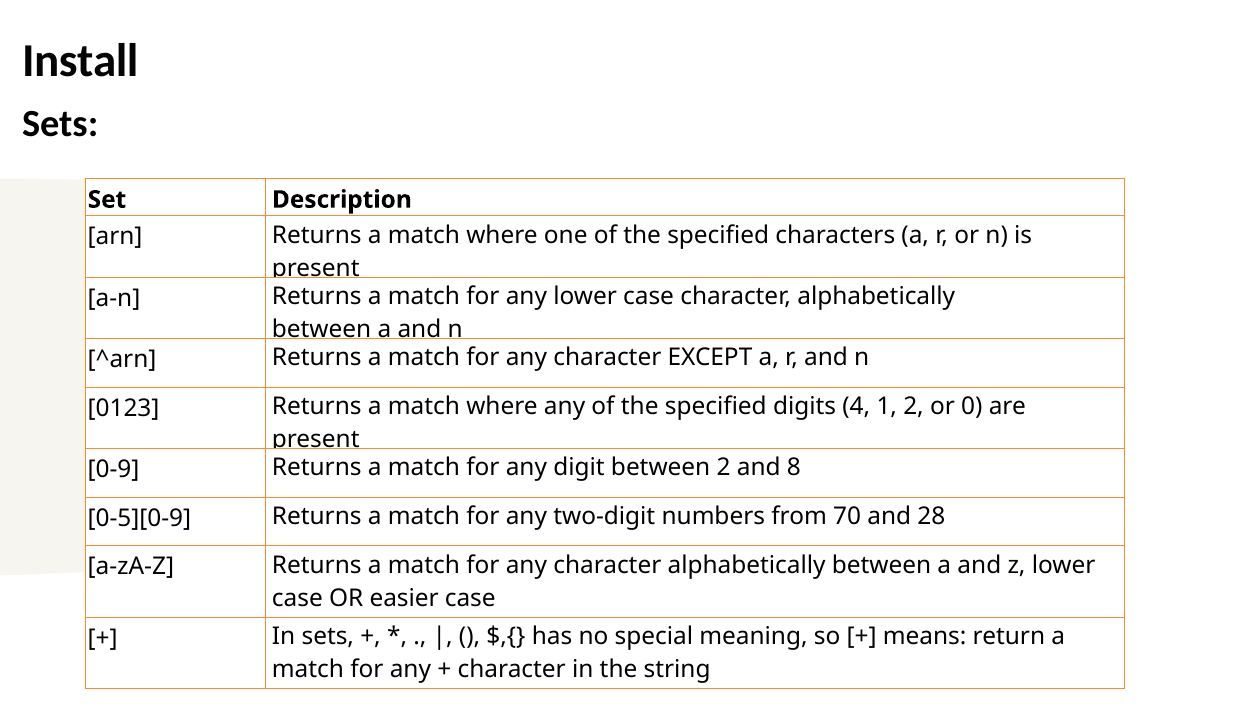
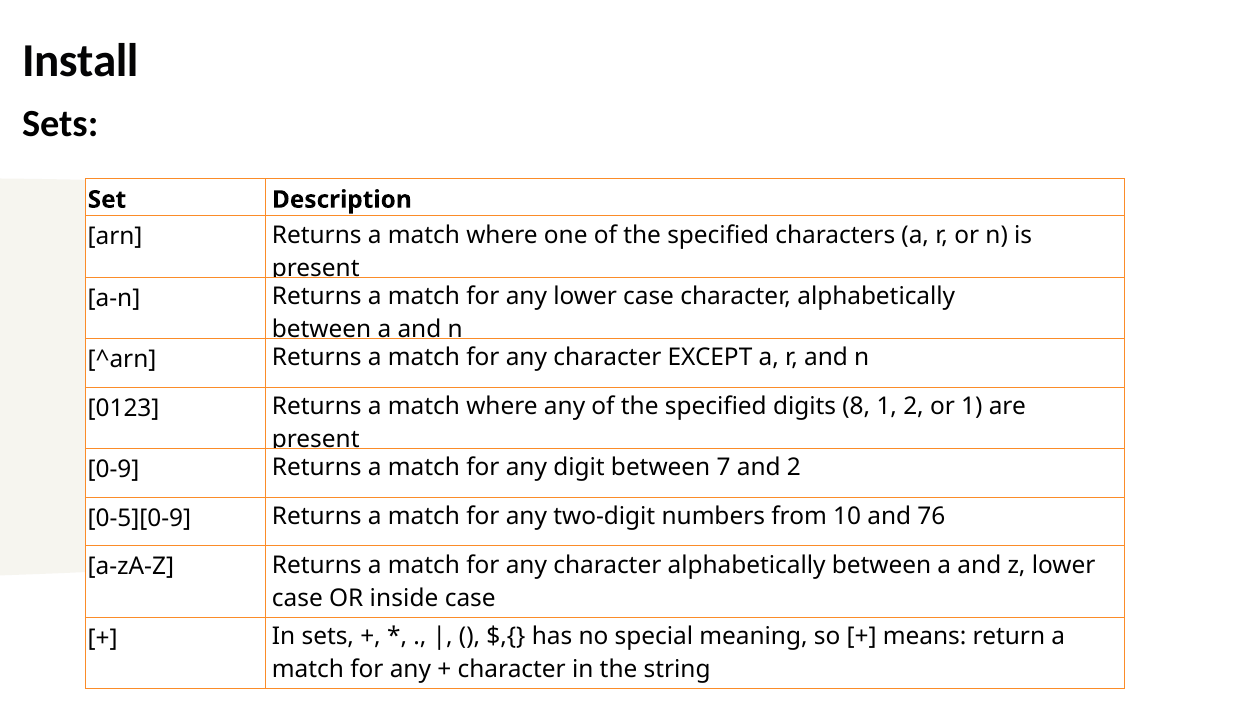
4: 4 -> 8 (856, 406)
or 0: 0 -> 1 (972, 406)
between 2: 2 -> 7 (724, 467)
and 8: 8 -> 2 (794, 467)
70: 70 -> 10 (847, 516)
28: 28 -> 76 (931, 516)
easier: easier -> inside (404, 598)
